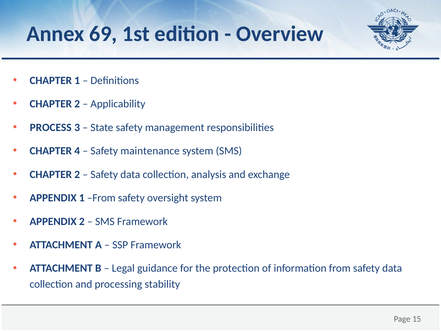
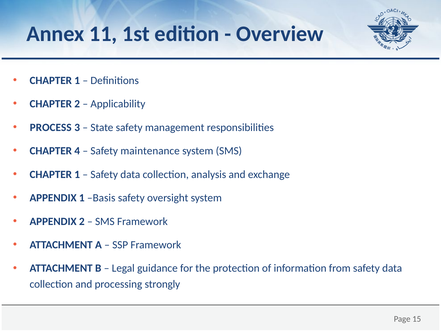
69: 69 -> 11 (103, 34)
2: 2 -> 1 (77, 174)
1 From: From -> Basis (101, 198)
stability: stability -> strongly (162, 284)
